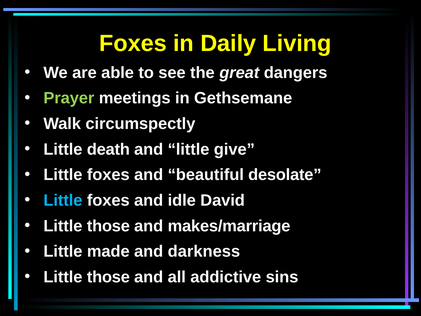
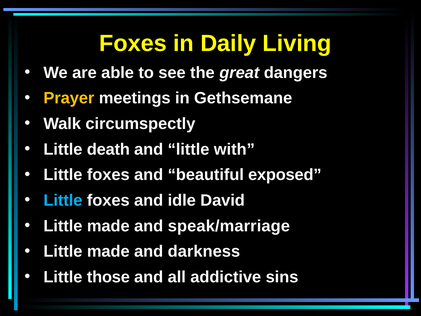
Prayer colour: light green -> yellow (69, 98)
give: give -> with (234, 149)
desolate: desolate -> exposed (285, 175)
those: those -> made (108, 226)
makes/marriage: makes/marriage -> speak/marriage (229, 226)
